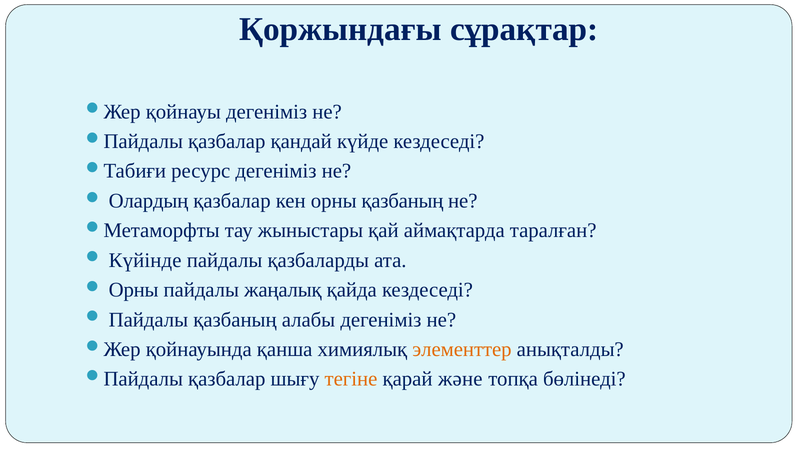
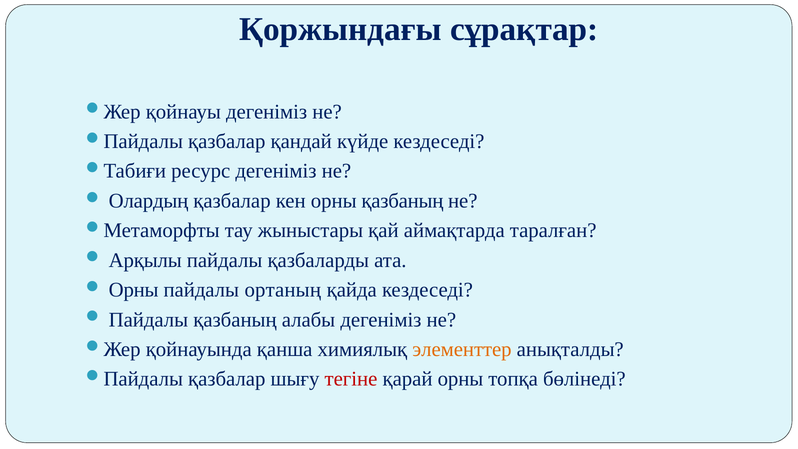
Күйінде: Күйінде -> Арқылы (145, 260)
жаңалық: жаңалық -> ортаның (283, 290)
тегіне colour: orange -> red (351, 379)
қарай және: және -> орны (460, 379)
